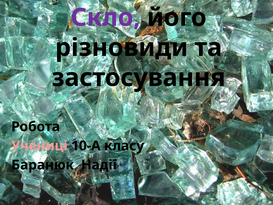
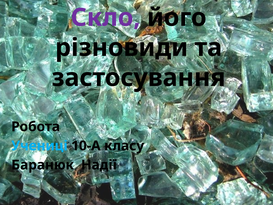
Учениці colour: pink -> light blue (39, 146)
